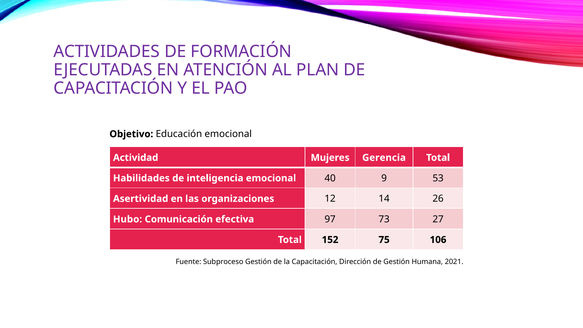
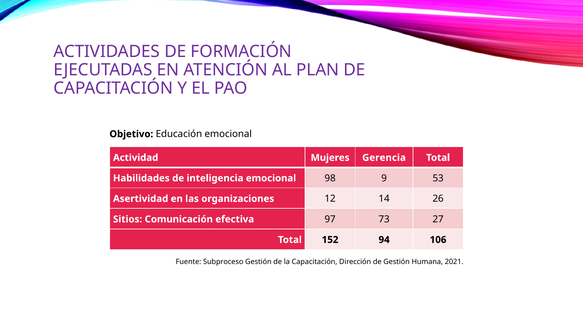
40: 40 -> 98 (330, 178)
Hubo: Hubo -> Sitios (128, 219)
75: 75 -> 94 (384, 240)
